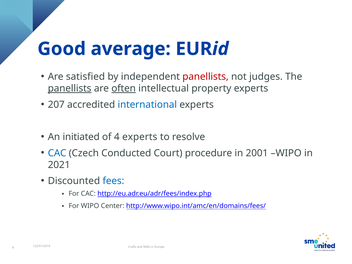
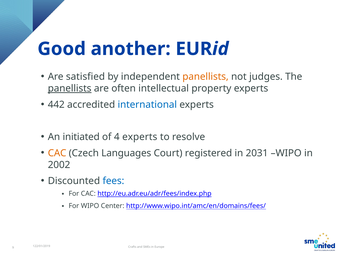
average: average -> another (131, 49)
panellists colour: red -> orange (206, 77)
often underline: present -> none (124, 88)
207: 207 -> 442 (56, 105)
CAC colour: blue -> orange (57, 153)
Conducted: Conducted -> Languages (126, 153)
procedure: procedure -> registered (208, 153)
2001: 2001 -> 2031 (257, 153)
2021: 2021 -> 2002 (59, 165)
